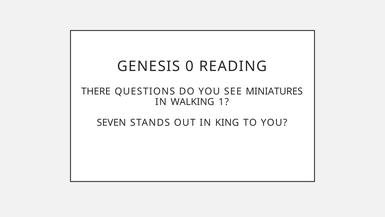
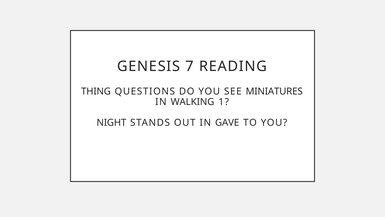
0: 0 -> 7 (190, 66)
THERE: THERE -> THING (96, 91)
SEVEN: SEVEN -> NIGHT (111, 122)
KING: KING -> GAVE (227, 122)
